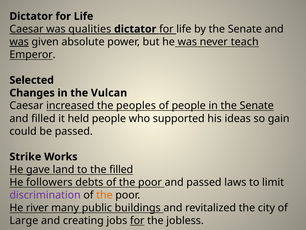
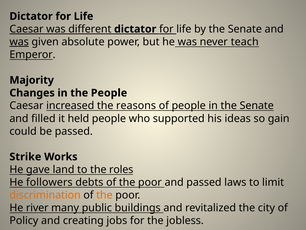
qualities: qualities -> different (90, 29)
Selected: Selected -> Majority (32, 80)
the Vulcan: Vulcan -> People (109, 93)
peoples: peoples -> reasons (136, 105)
the filled: filled -> roles (121, 169)
discrimination colour: purple -> orange (45, 195)
Large: Large -> Policy (24, 220)
for underline: present -> none (137, 220)
